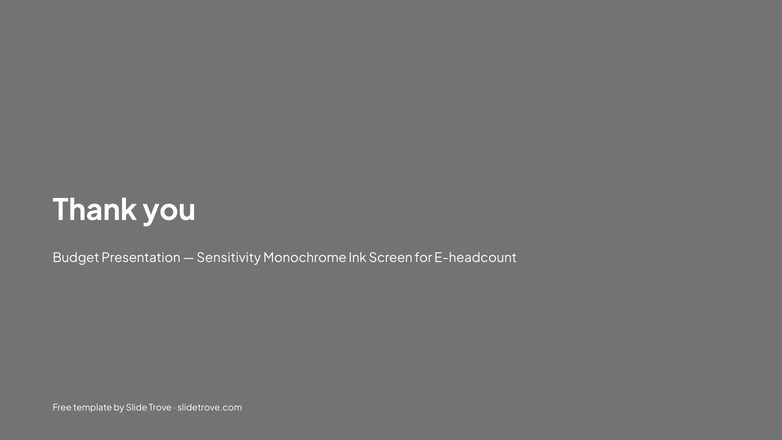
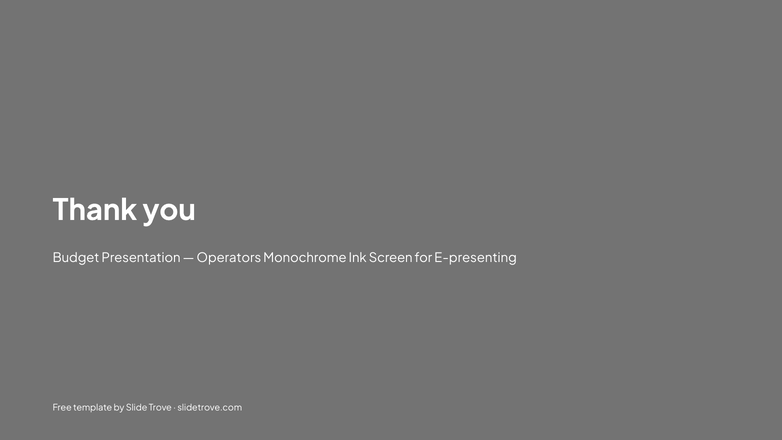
Sensitivity: Sensitivity -> Operators (229, 258)
E-headcount: E-headcount -> E-presenting (476, 258)
